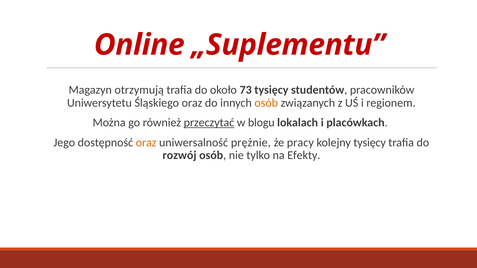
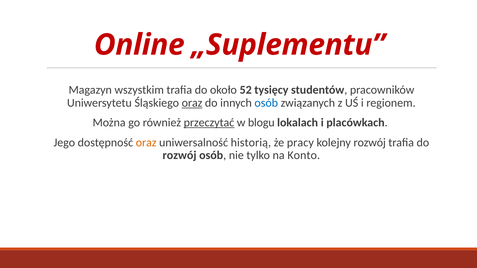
otrzymują: otrzymują -> wszystkim (139, 90)
73: 73 -> 52 (246, 90)
oraz underline: none -> present (192, 103)
osób colour: orange -> blue (266, 103)
prężnie: prężnie -> historią (251, 143)
kolejny tysięcy: tysięcy -> rozwój (370, 143)
Efekty: Efekty -> Konto (304, 155)
